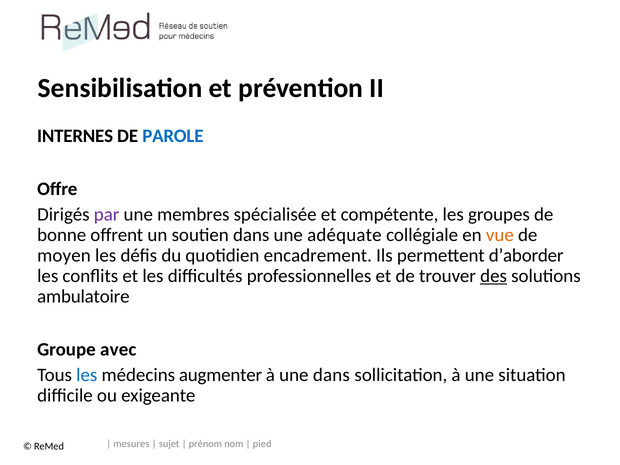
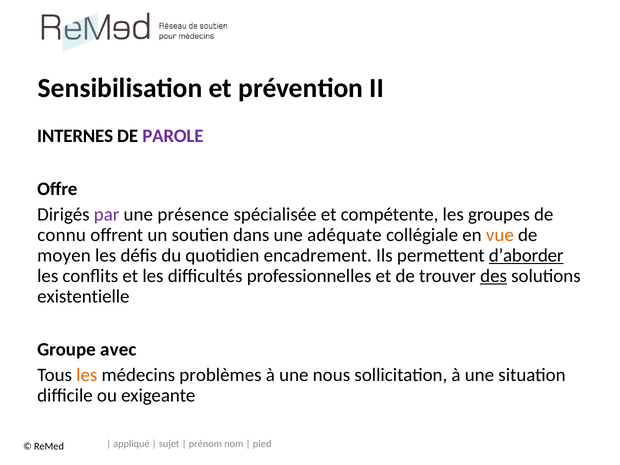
PAROLE colour: blue -> purple (173, 136)
membres: membres -> présence (193, 214)
bonne: bonne -> connu (62, 235)
d’aborder underline: none -> present (526, 255)
ambulatoire: ambulatoire -> existentielle (83, 296)
les colour: blue -> orange (87, 375)
augmenter: augmenter -> problèmes (220, 375)
une dans: dans -> nous (331, 375)
mesures: mesures -> appliqué (131, 444)
